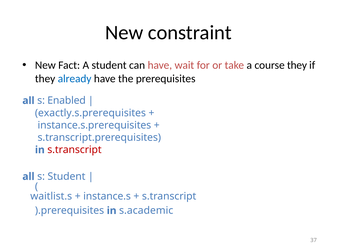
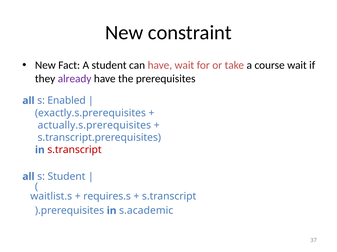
course they: they -> wait (297, 65)
already colour: blue -> purple (75, 79)
instance.s.prerequisites: instance.s.prerequisites -> actually.s.prerequisites (94, 126)
instance.s: instance.s -> requires.s (107, 197)
